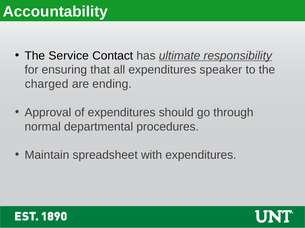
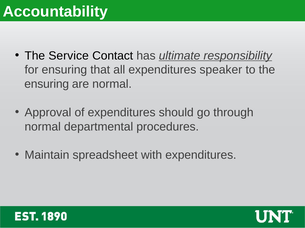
charged: charged -> ensuring (47, 84)
are ending: ending -> normal (112, 84)
